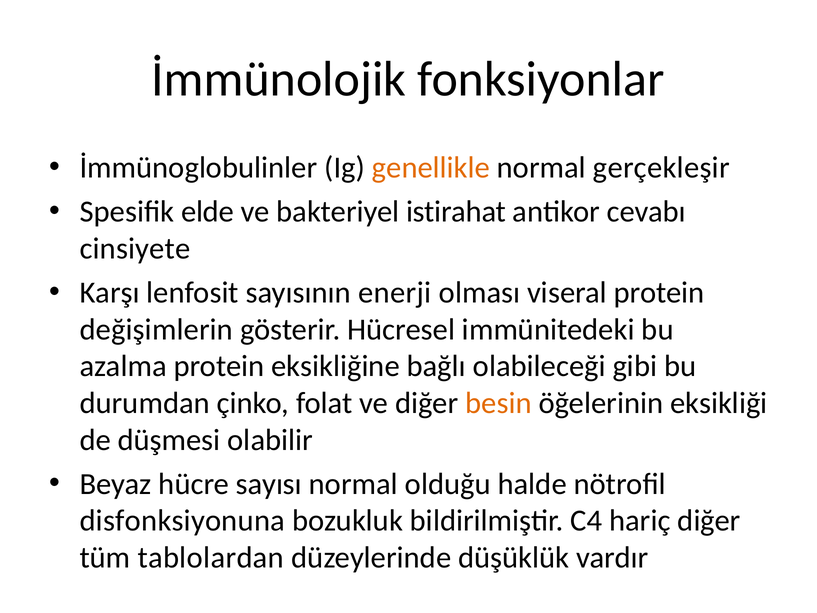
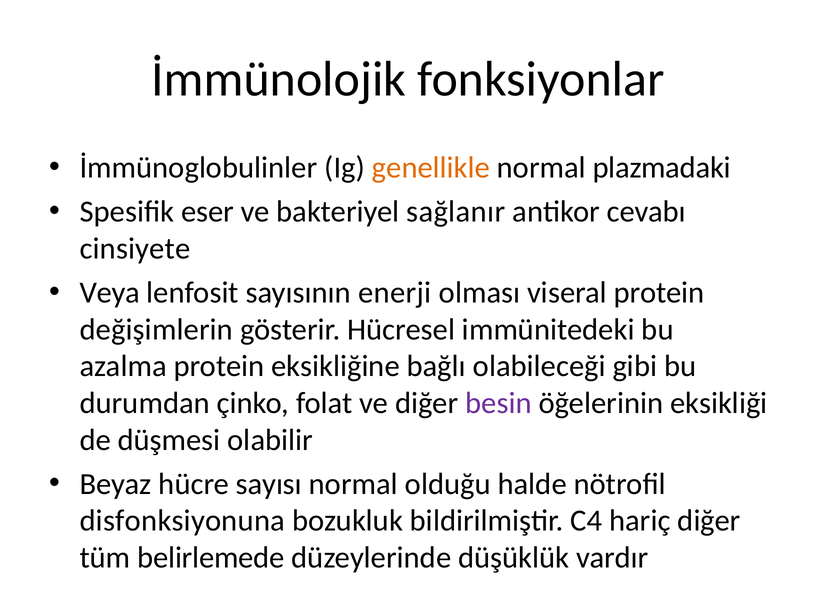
gerçekleşir: gerçekleşir -> plazmadaki (662, 168)
elde: elde -> eser (208, 212)
istirahat: istirahat -> sağlanır (456, 212)
Karşı: Karşı -> Veya (110, 293)
besin colour: orange -> purple (498, 403)
tablolardan: tablolardan -> belirlemede (211, 557)
